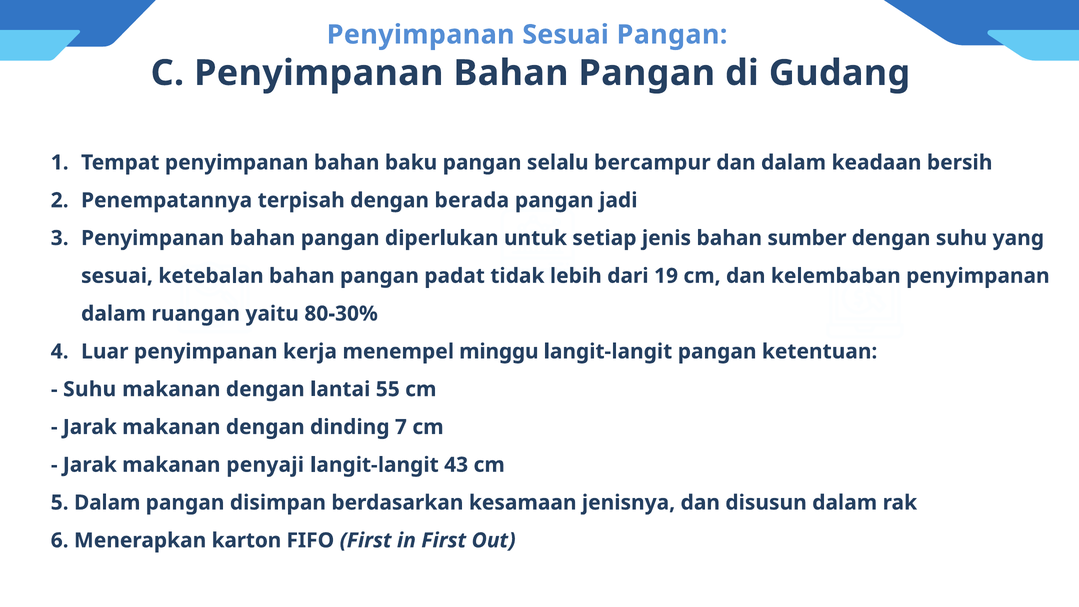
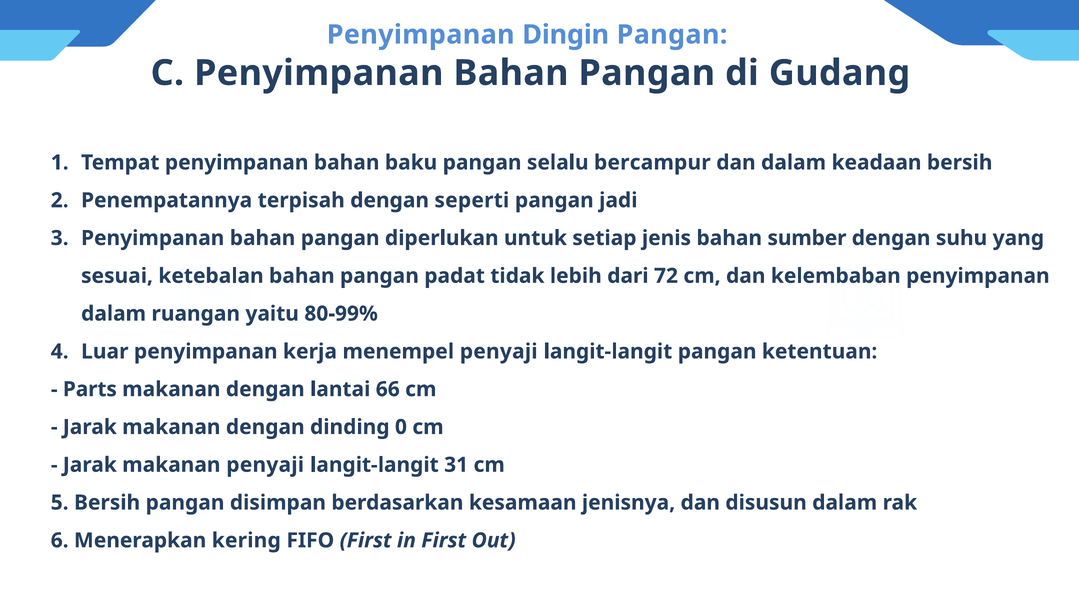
Penyimpanan Sesuai: Sesuai -> Dingin (566, 35)
berada: berada -> seperti (472, 200)
19: 19 -> 72 (666, 276)
80-30%: 80-30% -> 80-99% (341, 314)
menempel minggu: minggu -> penyaji (499, 351)
Suhu: Suhu -> Parts (90, 389)
55: 55 -> 66 (388, 389)
7: 7 -> 0 (401, 427)
43: 43 -> 31 (456, 465)
5 Dalam: Dalam -> Bersih (107, 503)
karton: karton -> kering (246, 540)
